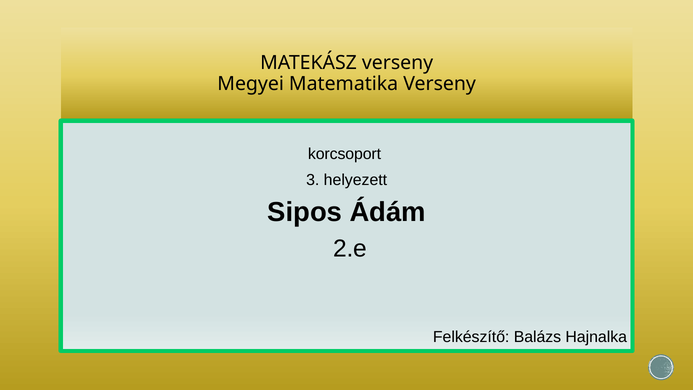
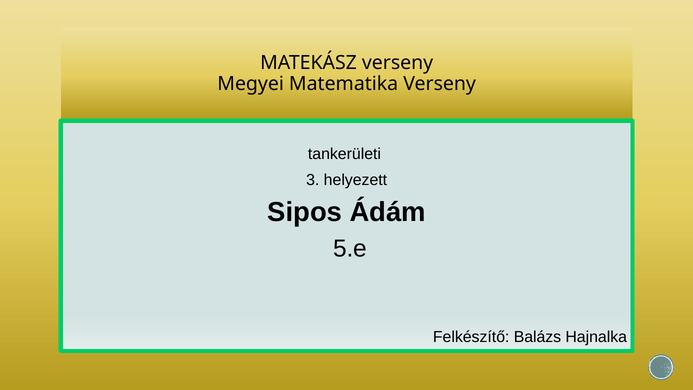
korcsoport: korcsoport -> tankerületi (344, 154)
2.e: 2.e -> 5.e (350, 249)
